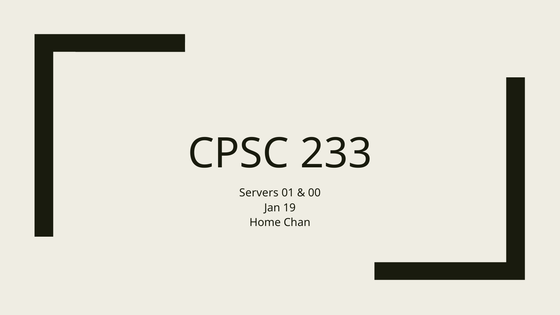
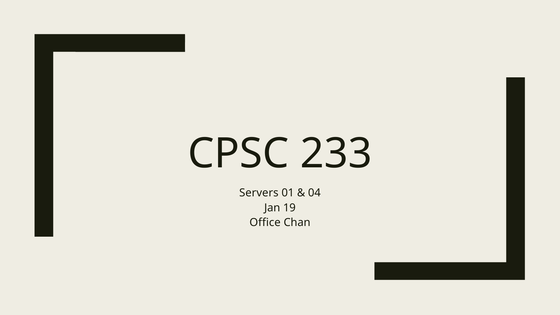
00: 00 -> 04 (314, 193)
Home: Home -> Office (265, 223)
